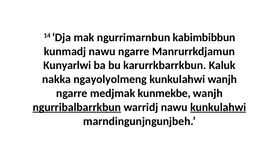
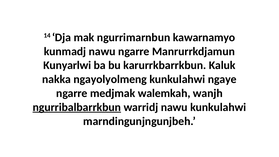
kabimbibbun: kabimbibbun -> kawarnamyo (204, 37)
kunkulahwi wanjh: wanjh -> ngaye (222, 79)
kunmekbe: kunmekbe -> walemkah (164, 93)
kunkulahwi underline: present -> none (218, 107)
